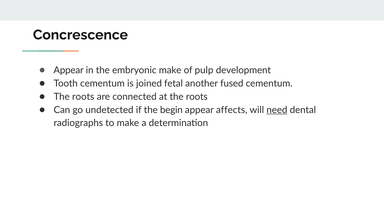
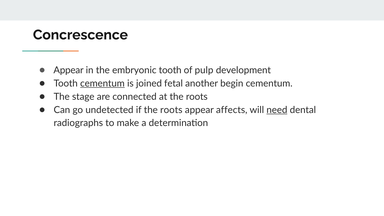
embryonic make: make -> tooth (170, 70)
cementum underline: none -> present (102, 83)
fused: fused -> begin (232, 83)
roots: roots -> stage (83, 97)
if the begin: begin -> roots (171, 110)
